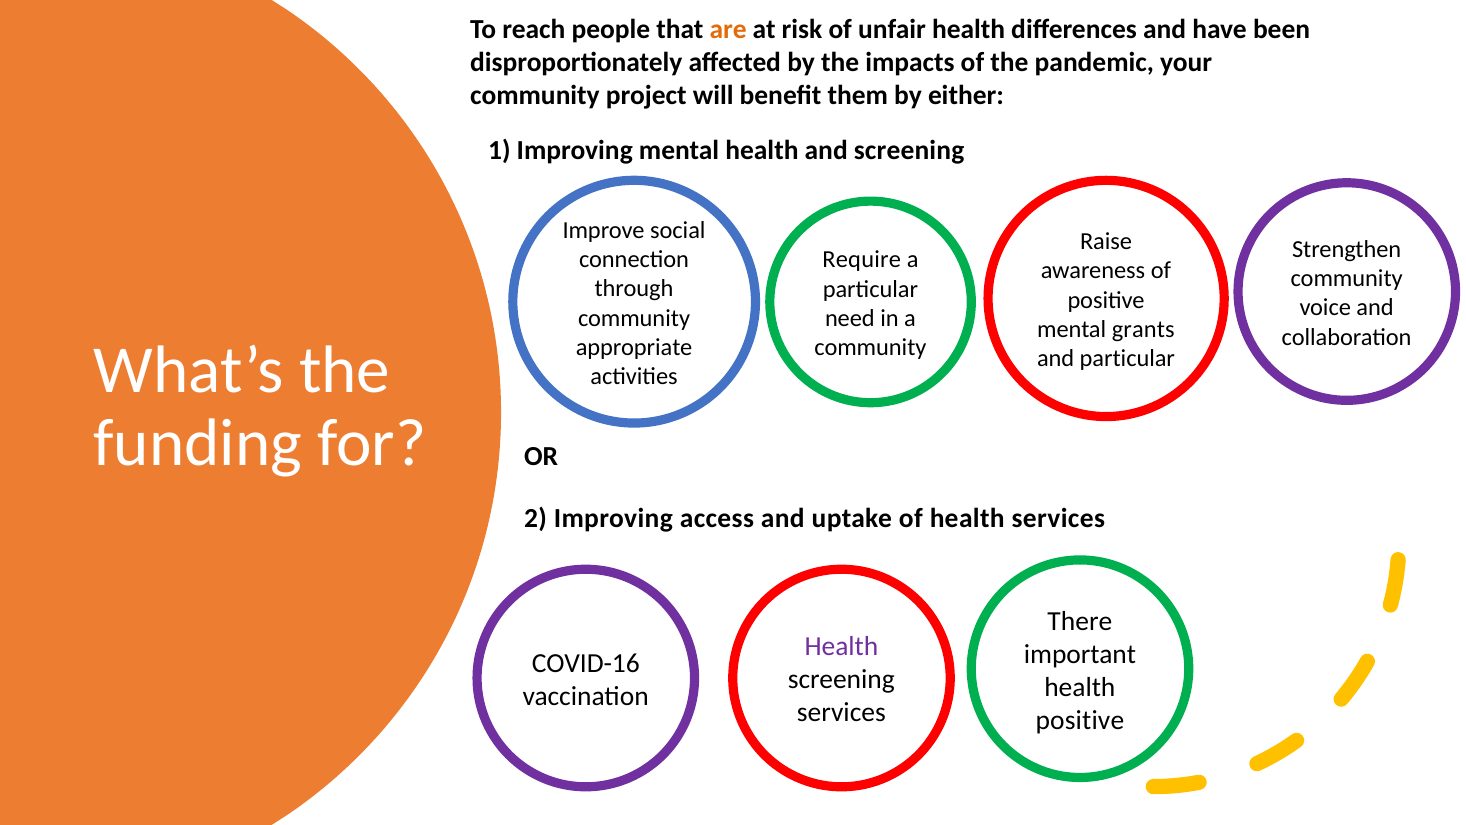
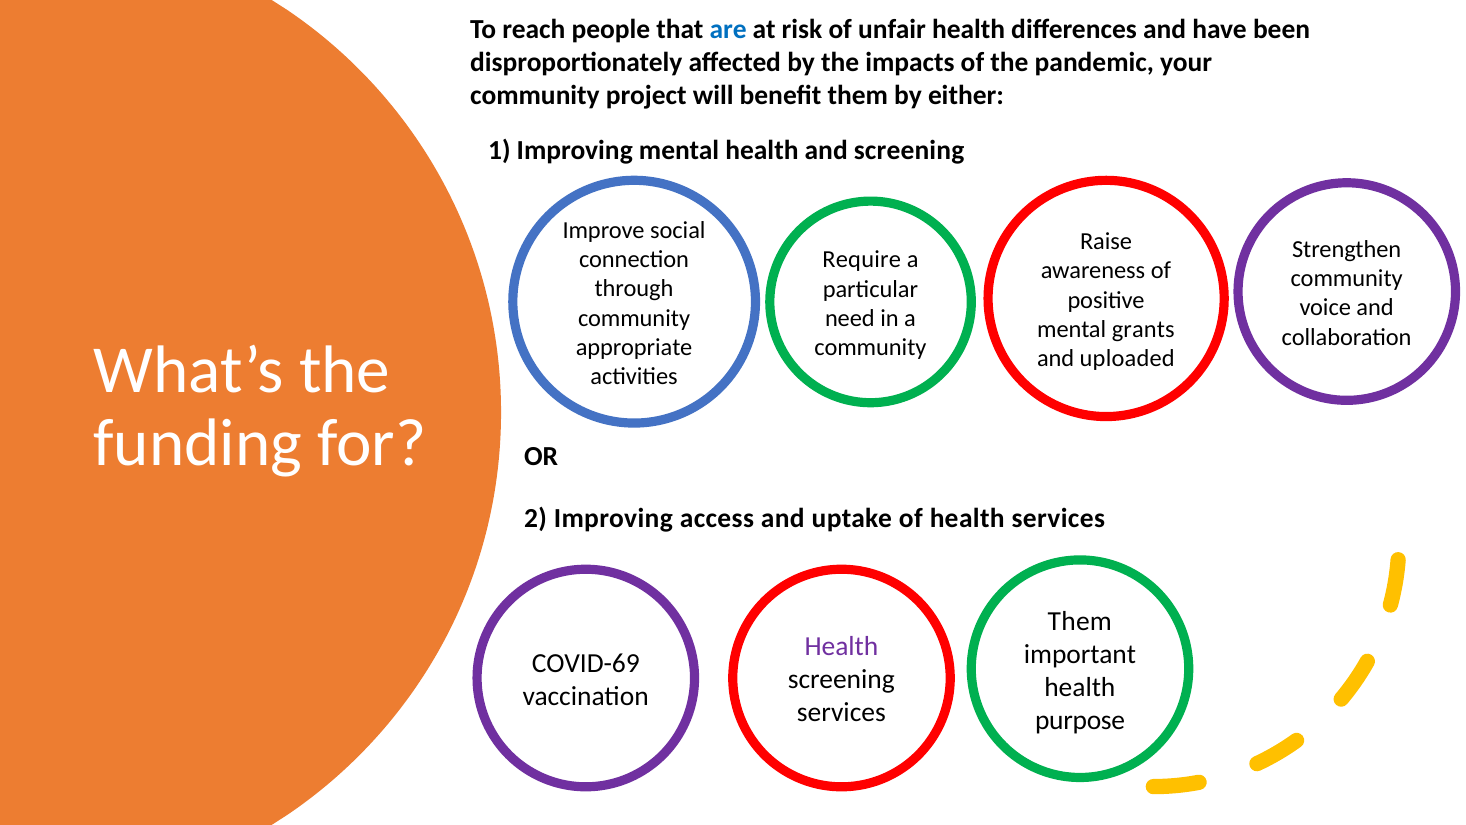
are colour: orange -> blue (728, 29)
and particular: particular -> uploaded (1127, 359)
There: There -> Them (1080, 621)
COVID-16: COVID-16 -> COVID-69 (586, 663)
positive: positive -> purpose (1080, 720)
